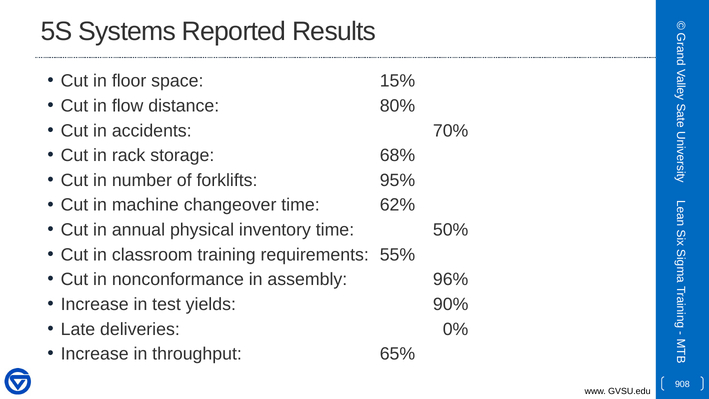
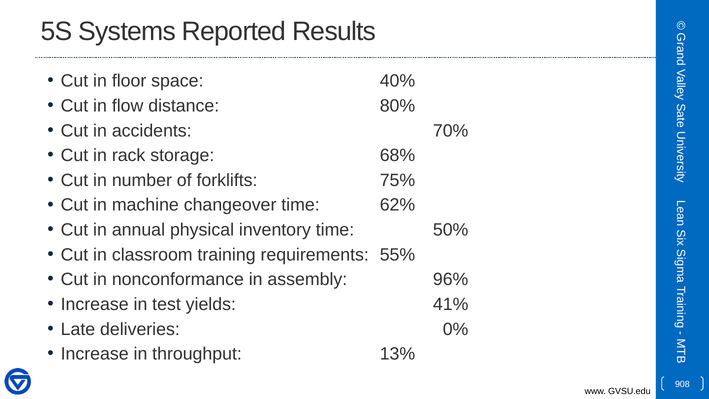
15%: 15% -> 40% (397, 81)
95%: 95% -> 75% (397, 180)
90%: 90% -> 41% (451, 304)
65%: 65% -> 13% (397, 354)
